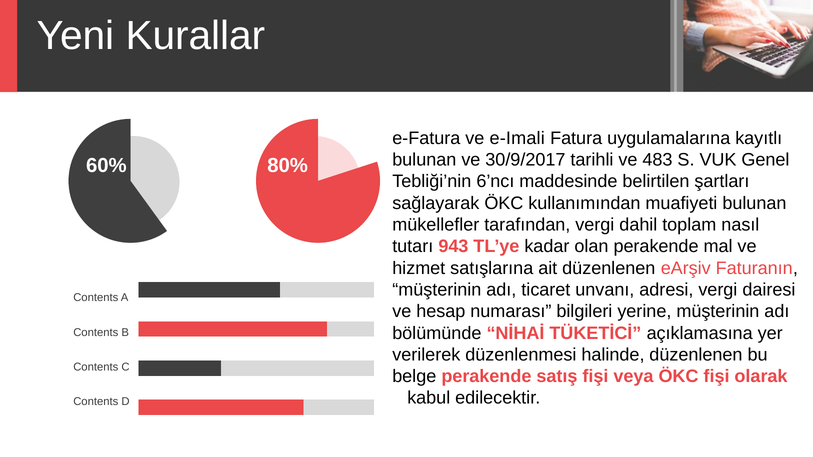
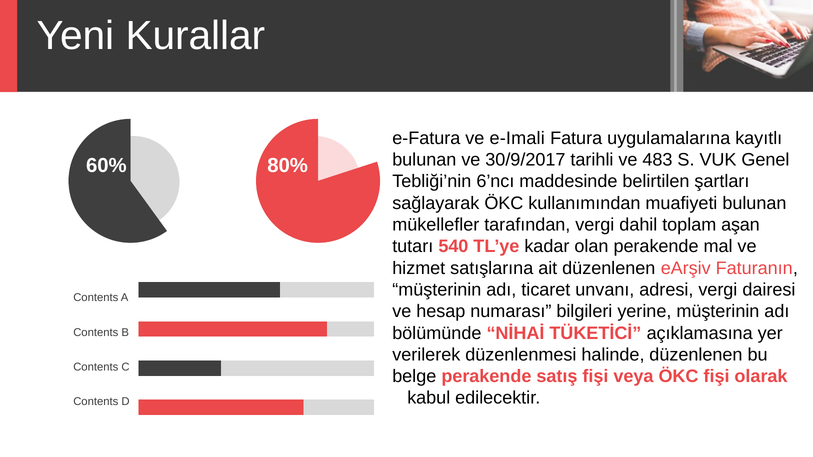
nasıl: nasıl -> aşan (740, 225)
943: 943 -> 540 (453, 247)
